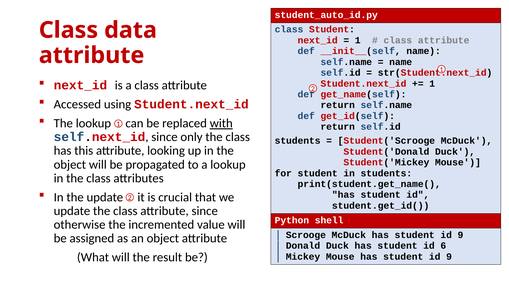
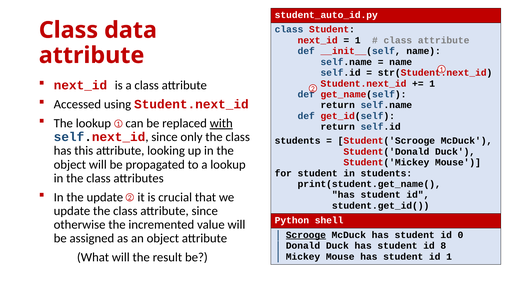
Scrooge underline: none -> present (306, 235)
9: 9 -> 0 (460, 235)
6: 6 -> 8 (443, 246)
9: 9 -> 1 (449, 257)
